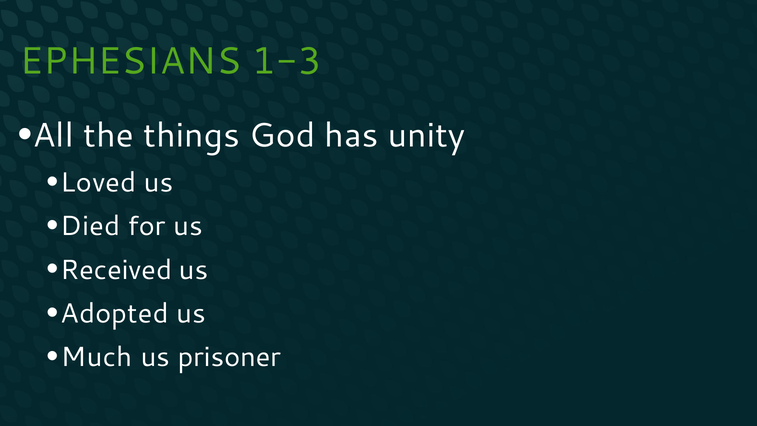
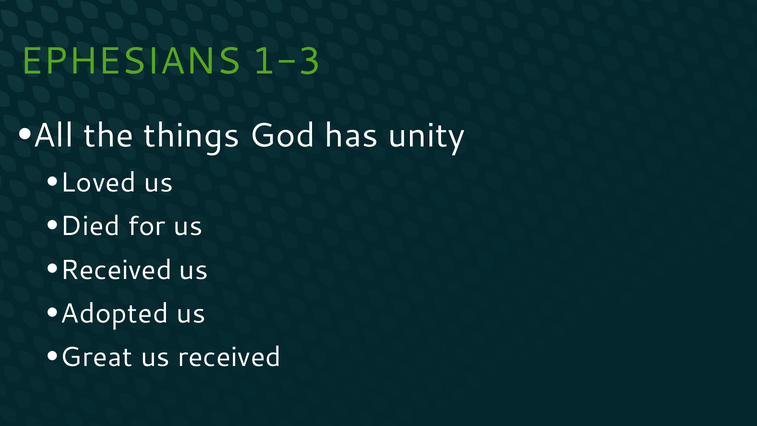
Much: Much -> Great (97, 357)
us prisoner: prisoner -> received (229, 357)
